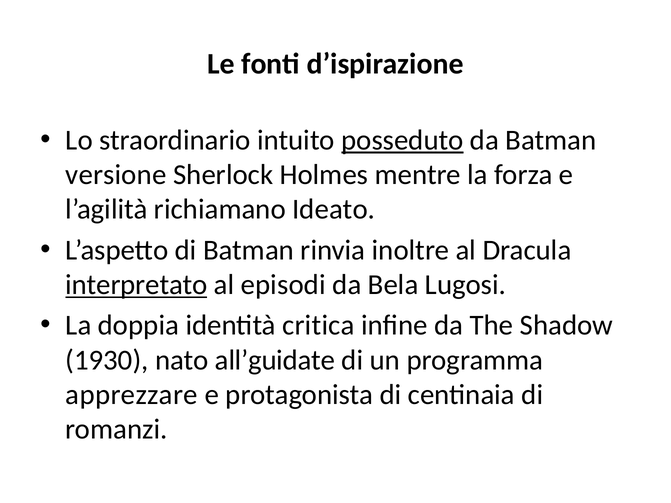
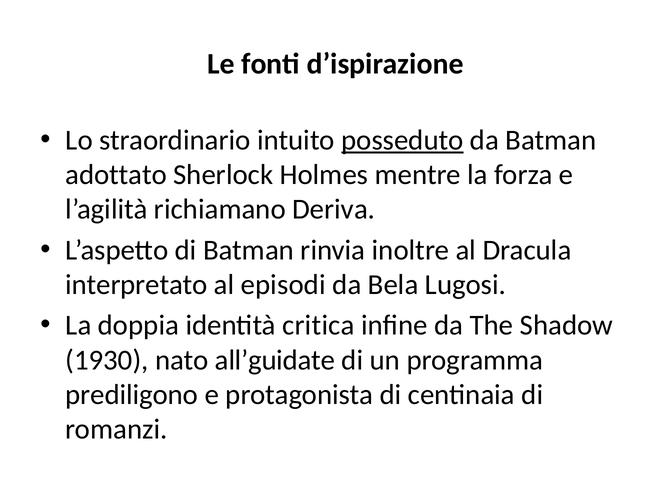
versione: versione -> adottato (116, 175)
Ideato: Ideato -> Deriva (334, 210)
interpretato underline: present -> none (136, 285)
apprezzare: apprezzare -> prediligono (132, 395)
